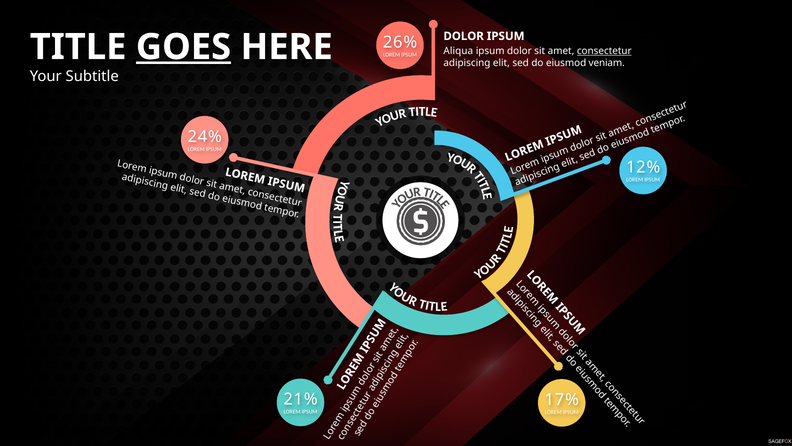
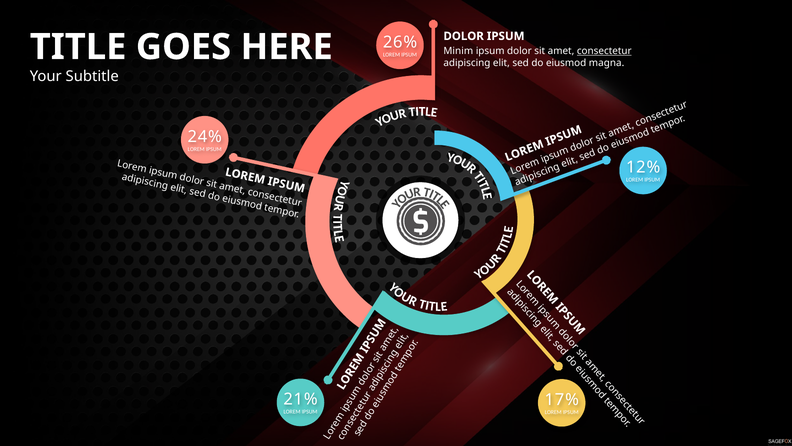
GOES underline: present -> none (183, 47)
Aliqua: Aliqua -> Minim (458, 51)
veniam: veniam -> magna (607, 63)
